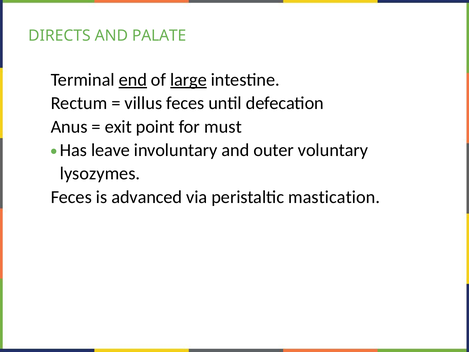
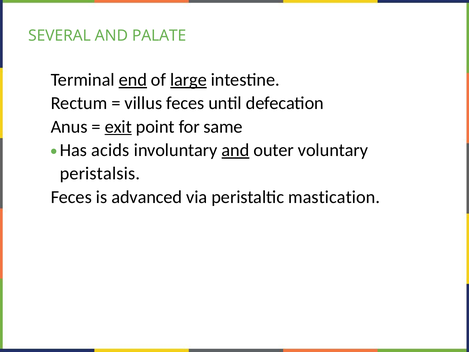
DIRECTS: DIRECTS -> SEVERAL (59, 36)
exit underline: none -> present (118, 127)
must: must -> same (223, 127)
leave: leave -> acids (110, 150)
and underline: none -> present (235, 150)
lysozymes: lysozymes -> peristalsis (100, 174)
